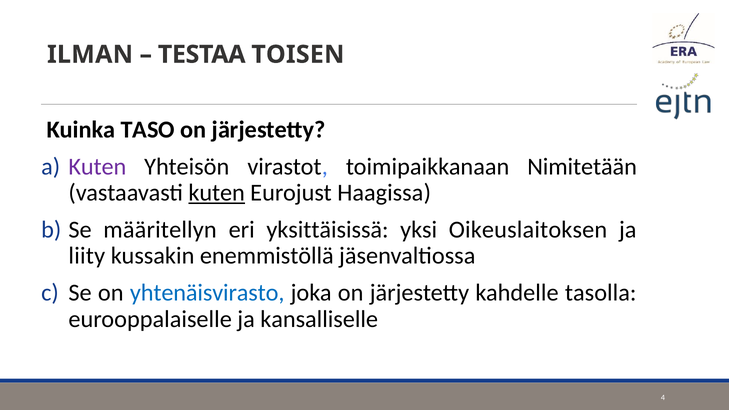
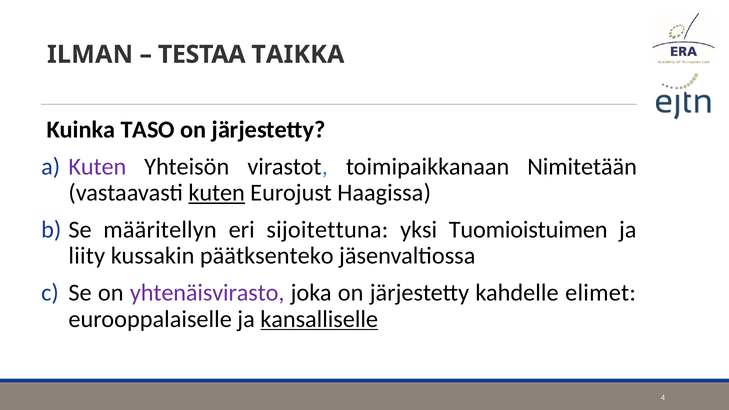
TOISEN: TOISEN -> TAIKKA (298, 54)
yksittäisissä: yksittäisissä -> sijoitettuna (327, 230)
Oikeuslaitoksen: Oikeuslaitoksen -> Tuomioistuimen (528, 230)
enemmistöllä: enemmistöllä -> päätksenteko (267, 256)
yhtenäisvirasto colour: blue -> purple (207, 293)
tasolla: tasolla -> elimet (601, 293)
kansalliselle underline: none -> present (319, 319)
